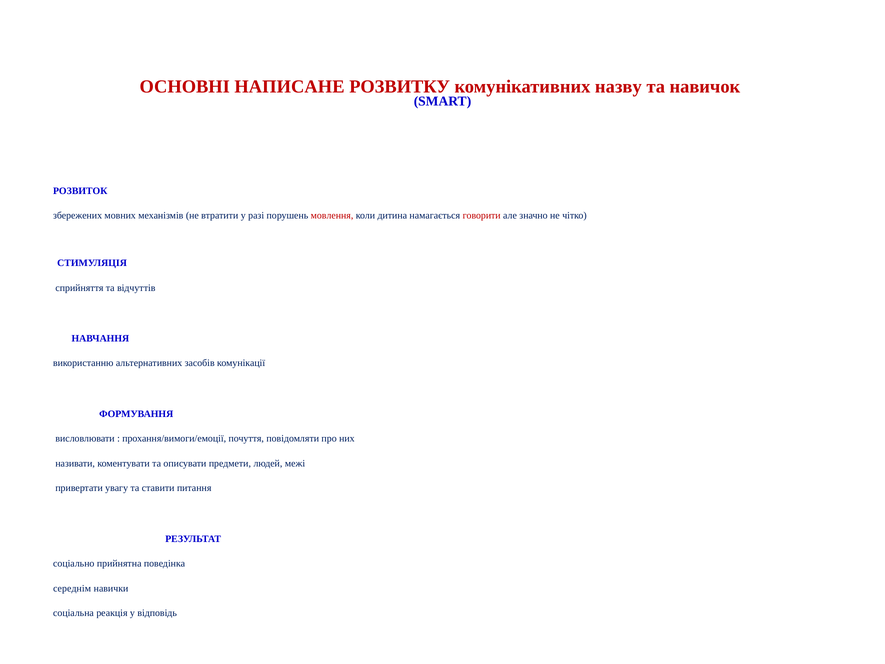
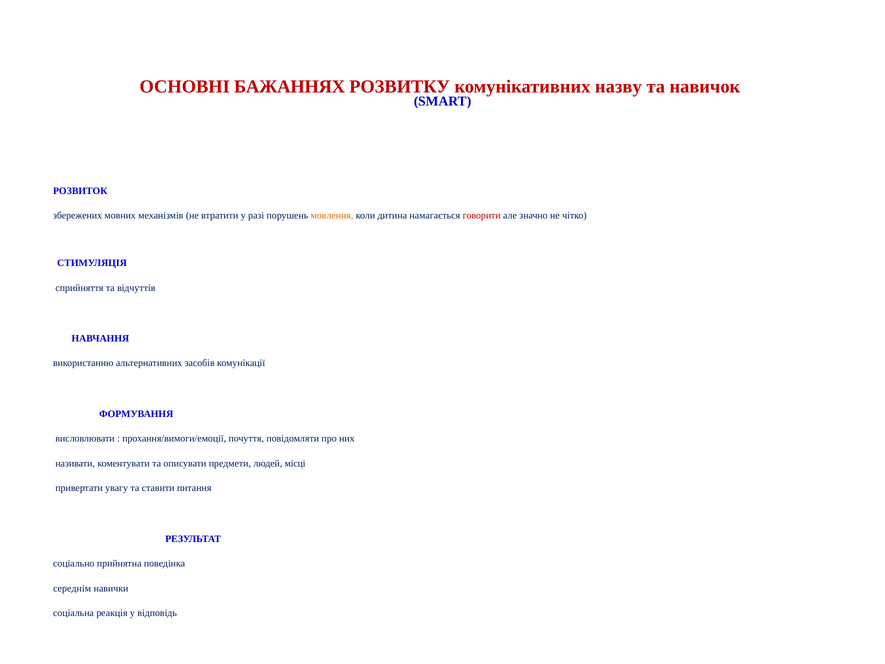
НАПИСАНЕ: НАПИСАНЕ -> БАЖАННЯХ (290, 86)
мовлення colour: red -> orange (332, 215)
межі: межі -> місці (295, 463)
